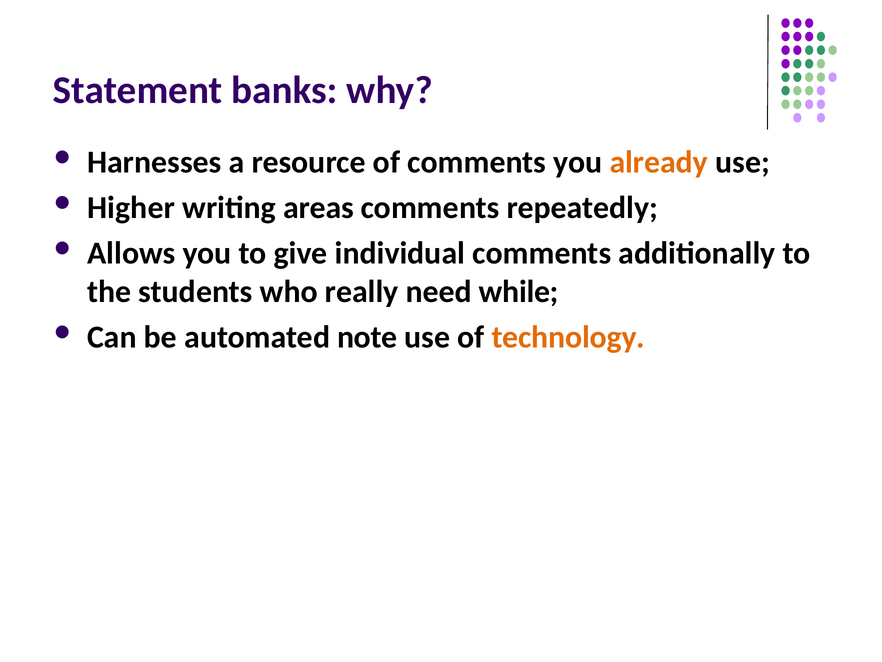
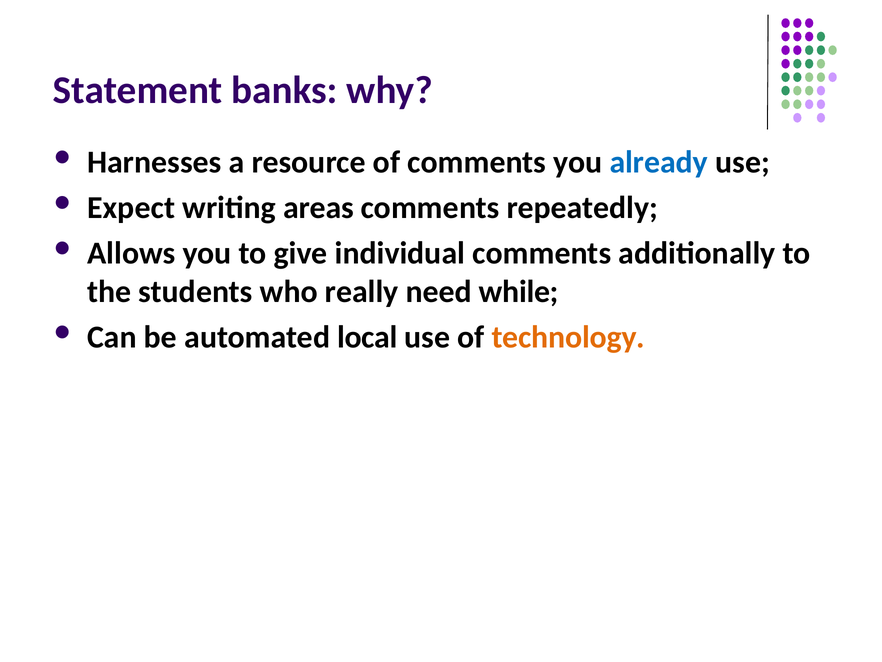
already colour: orange -> blue (659, 162)
Higher: Higher -> Expect (131, 208)
note: note -> local (367, 337)
